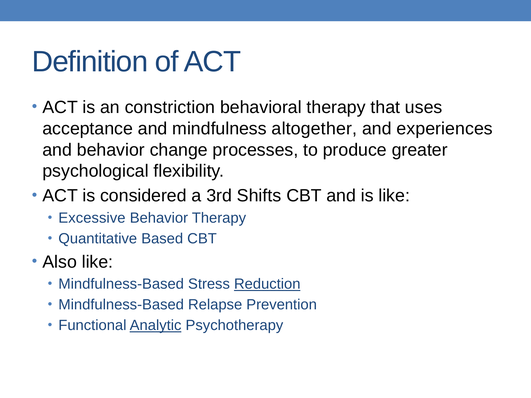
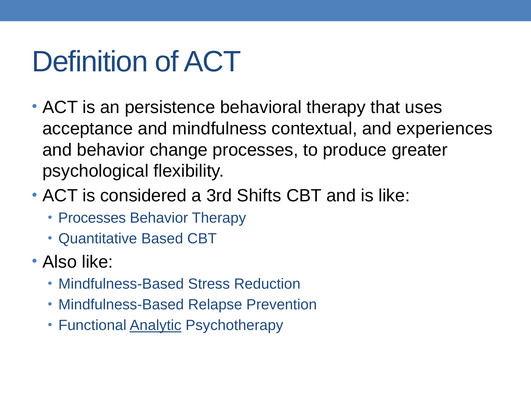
constriction: constriction -> persistence (170, 107)
altogether: altogether -> contextual (314, 129)
Excessive: Excessive -> Processes (92, 218)
Reduction underline: present -> none (267, 284)
